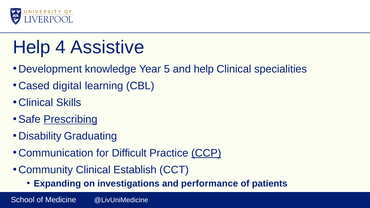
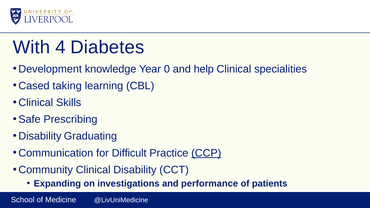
Help: Help -> With (32, 47)
Assistive: Assistive -> Diabetes (107, 47)
5: 5 -> 0 (167, 69)
digital: digital -> taking (67, 86)
Prescribing underline: present -> none (70, 119)
Clinical Establish: Establish -> Disability (135, 170)
